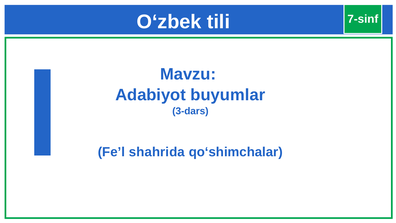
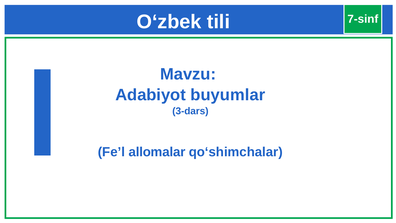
shahrida: shahrida -> allomalar (157, 152)
